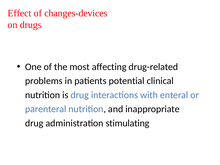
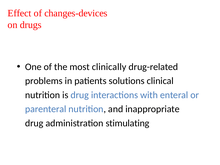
affecting: affecting -> clinically (109, 67)
potential: potential -> solutions (127, 81)
